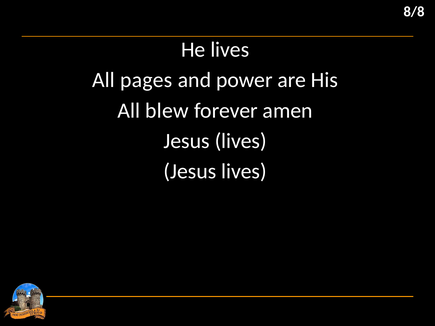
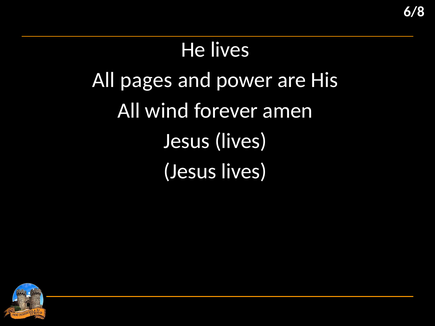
8/8: 8/8 -> 6/8 (414, 12)
blew: blew -> wind (167, 111)
